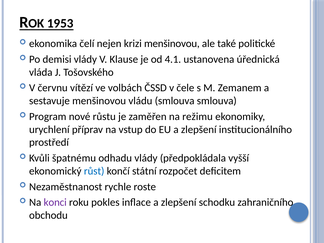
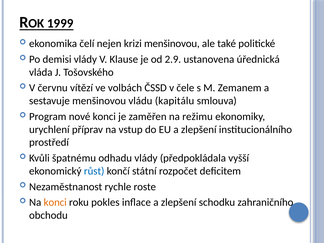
1953: 1953 -> 1999 (60, 23)
4.1: 4.1 -> 2.9 (173, 59)
vládu smlouva: smlouva -> kapitálu (175, 101)
nové růstu: růstu -> konci (104, 116)
konci colour: purple -> orange (55, 202)
